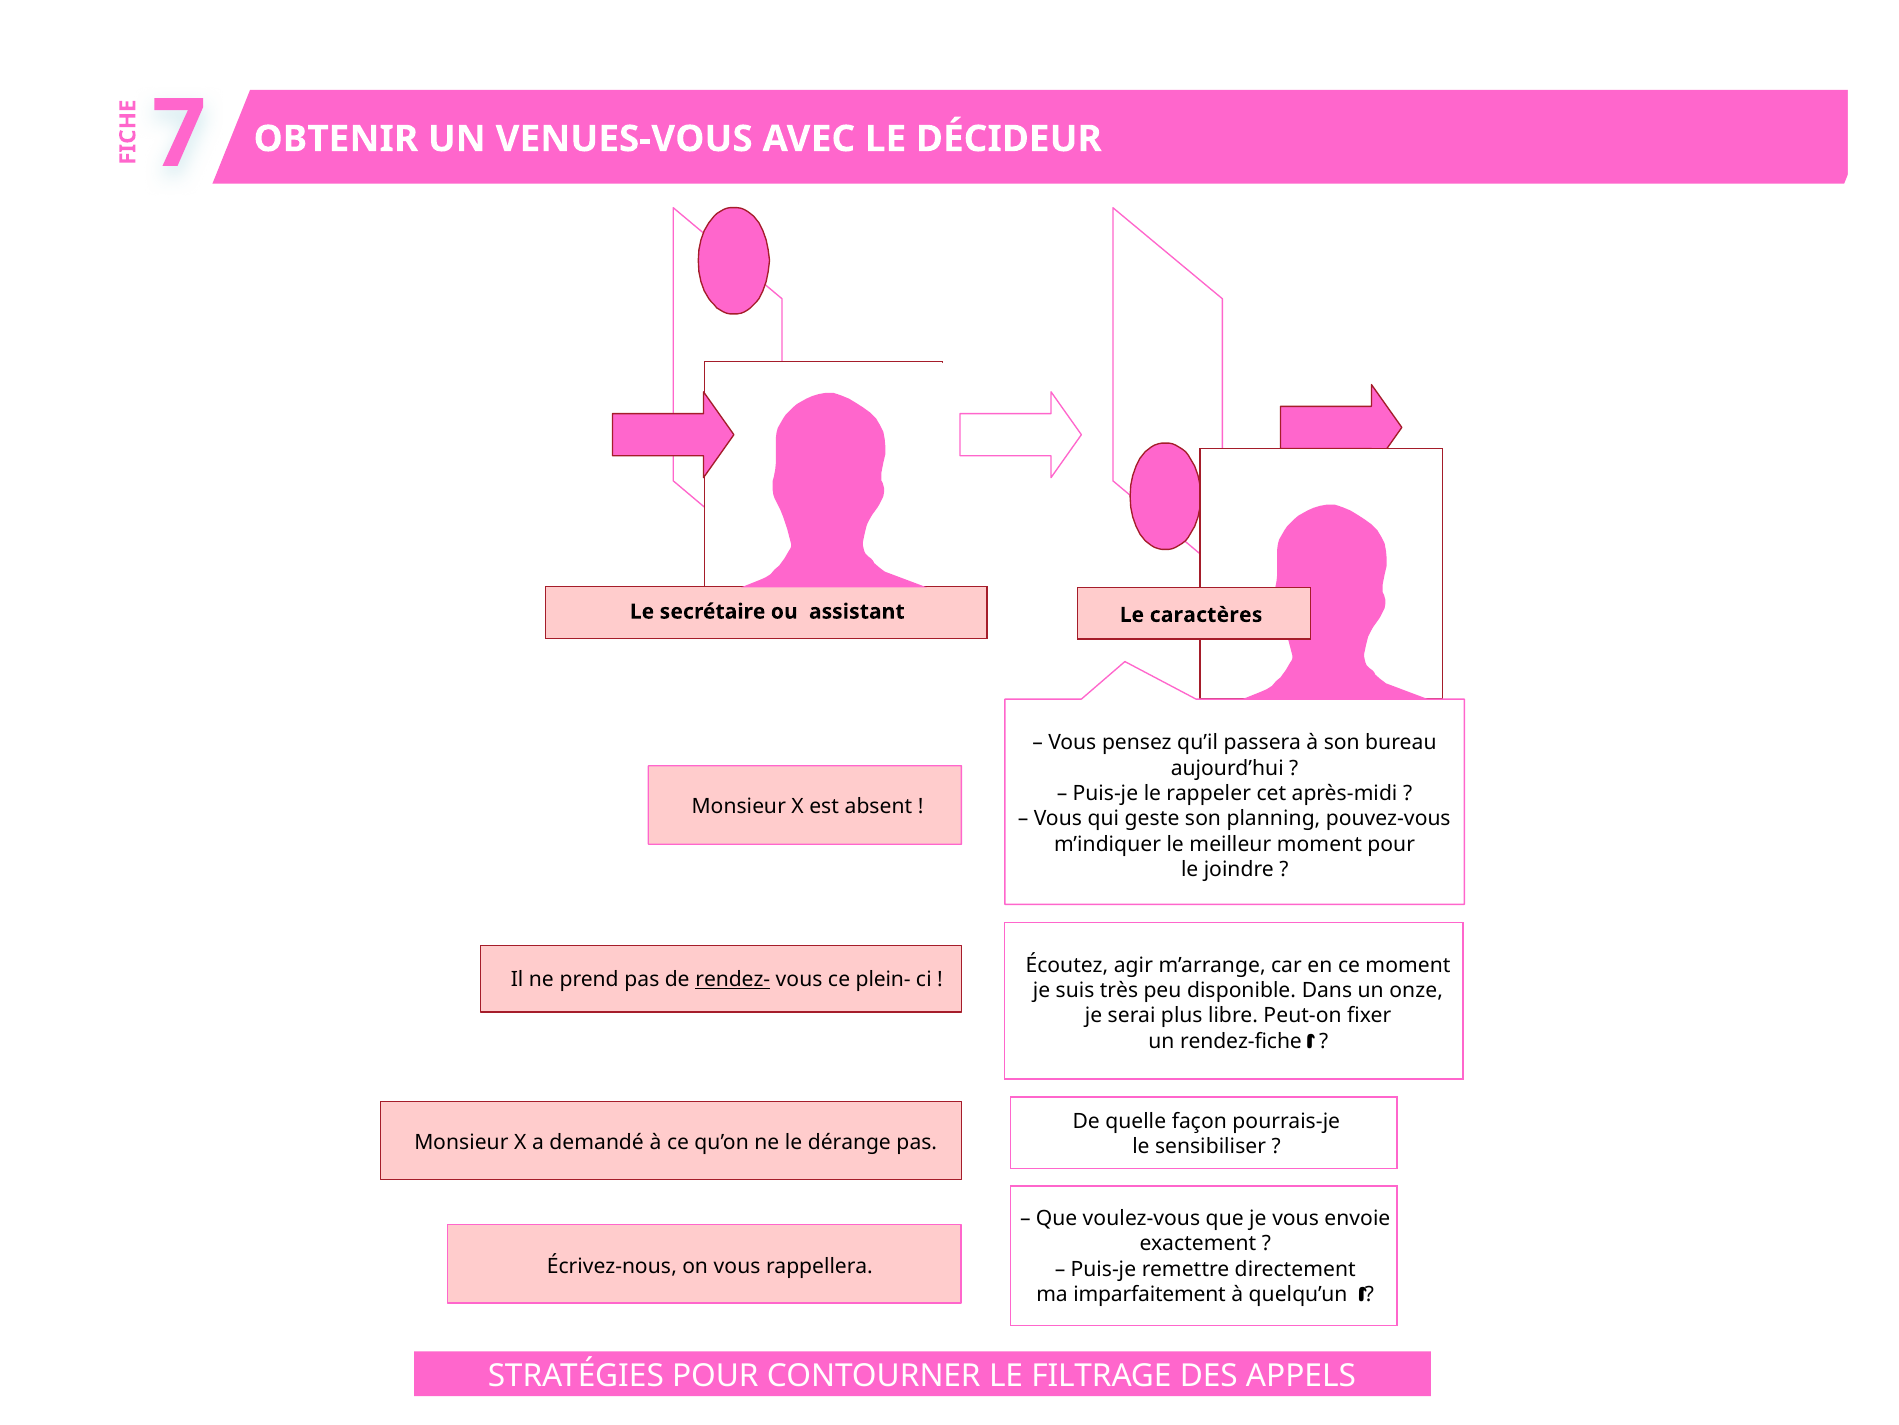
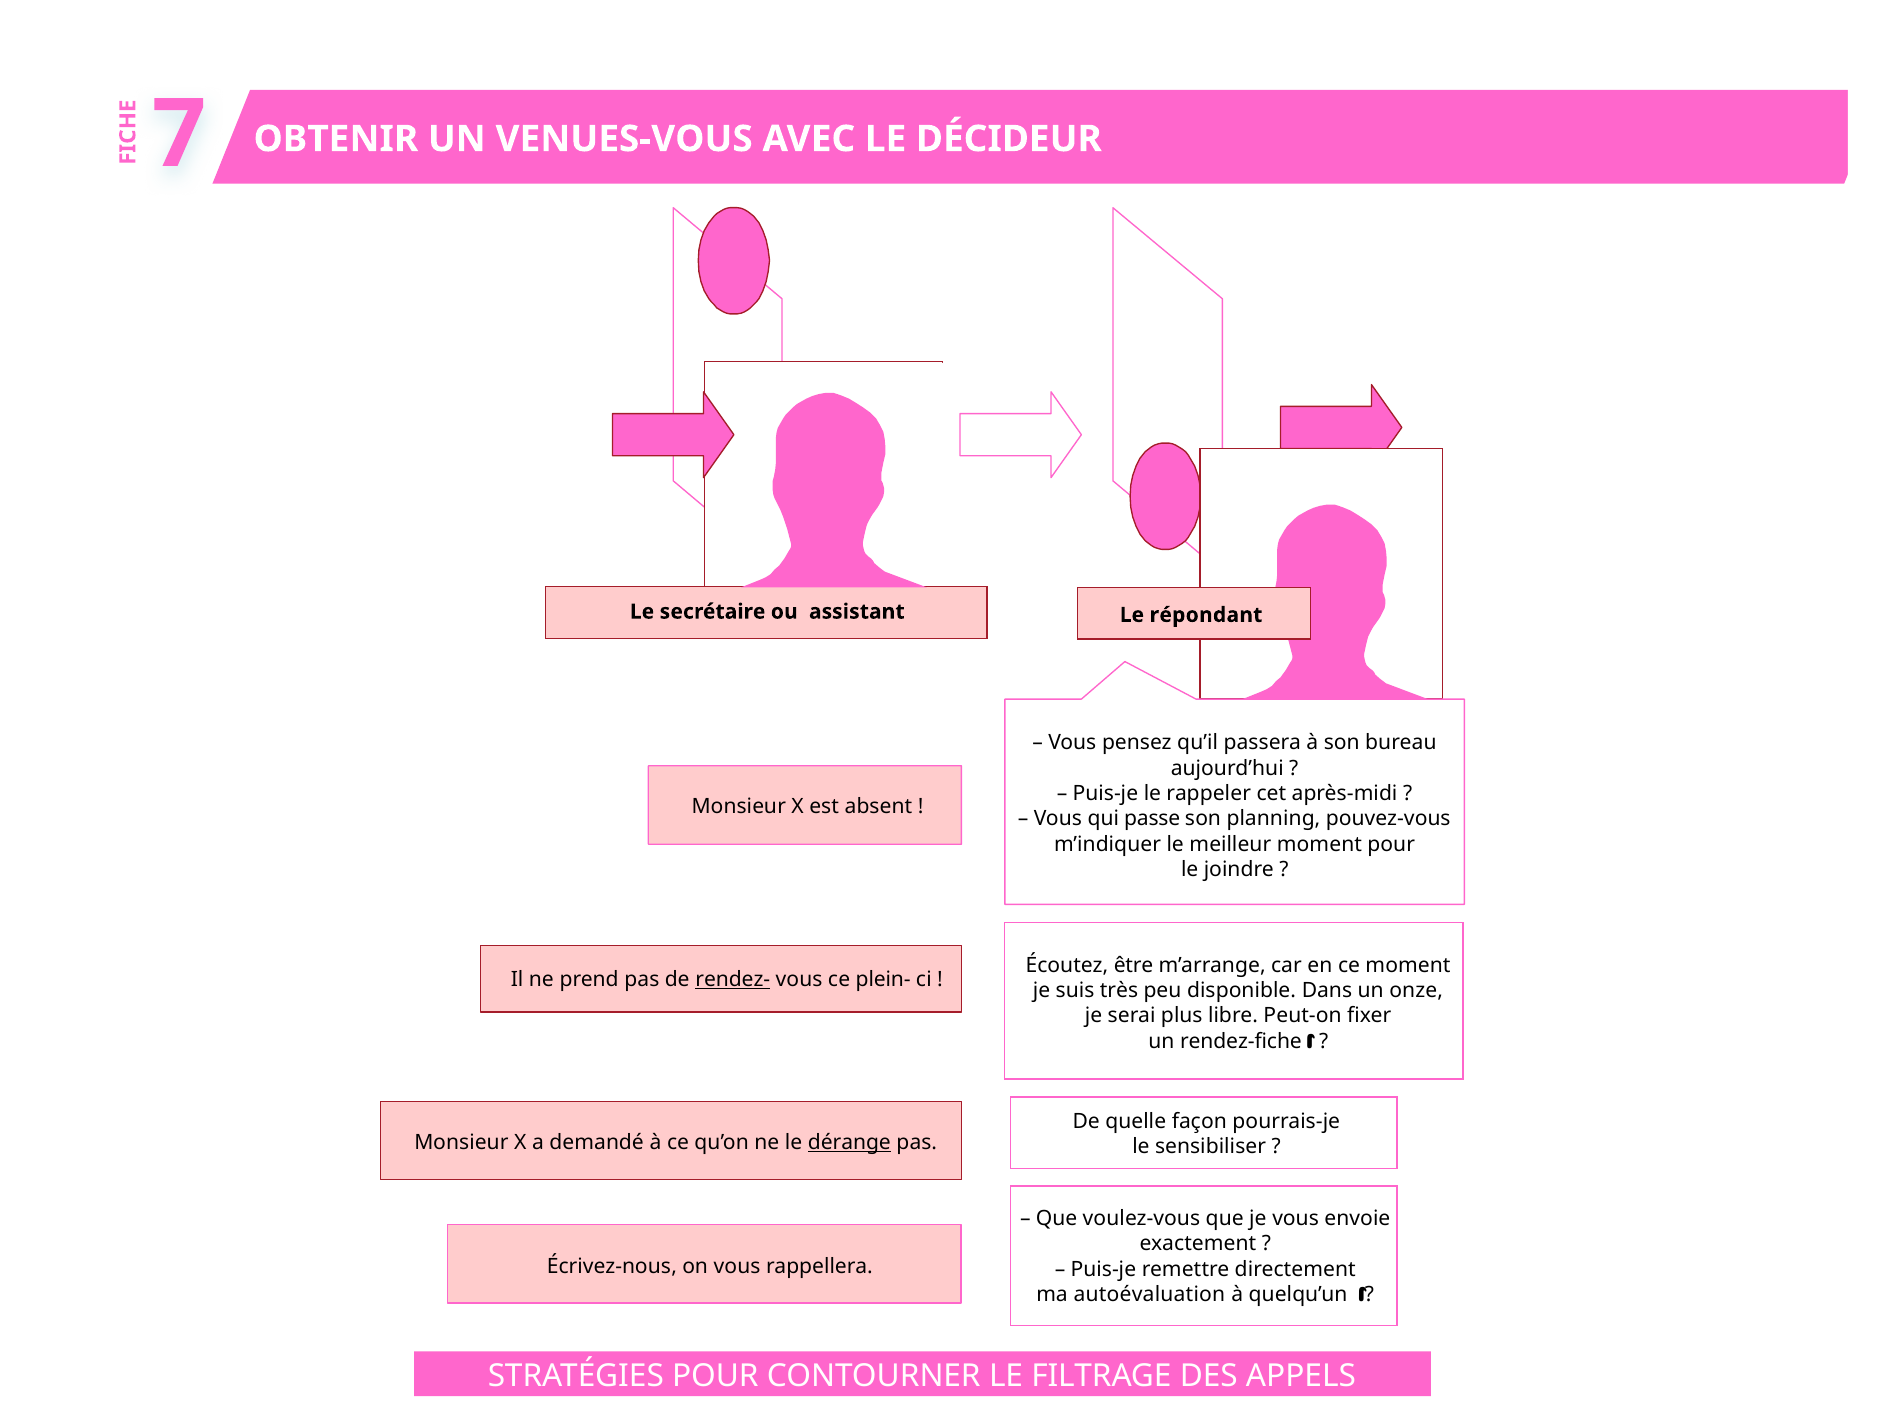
caractères: caractères -> répondant (1206, 615)
geste: geste -> passe (1152, 818)
agir: agir -> être (1134, 965)
dérange underline: none -> present (849, 1141)
imparfaitement: imparfaitement -> autoévaluation (1149, 1294)
